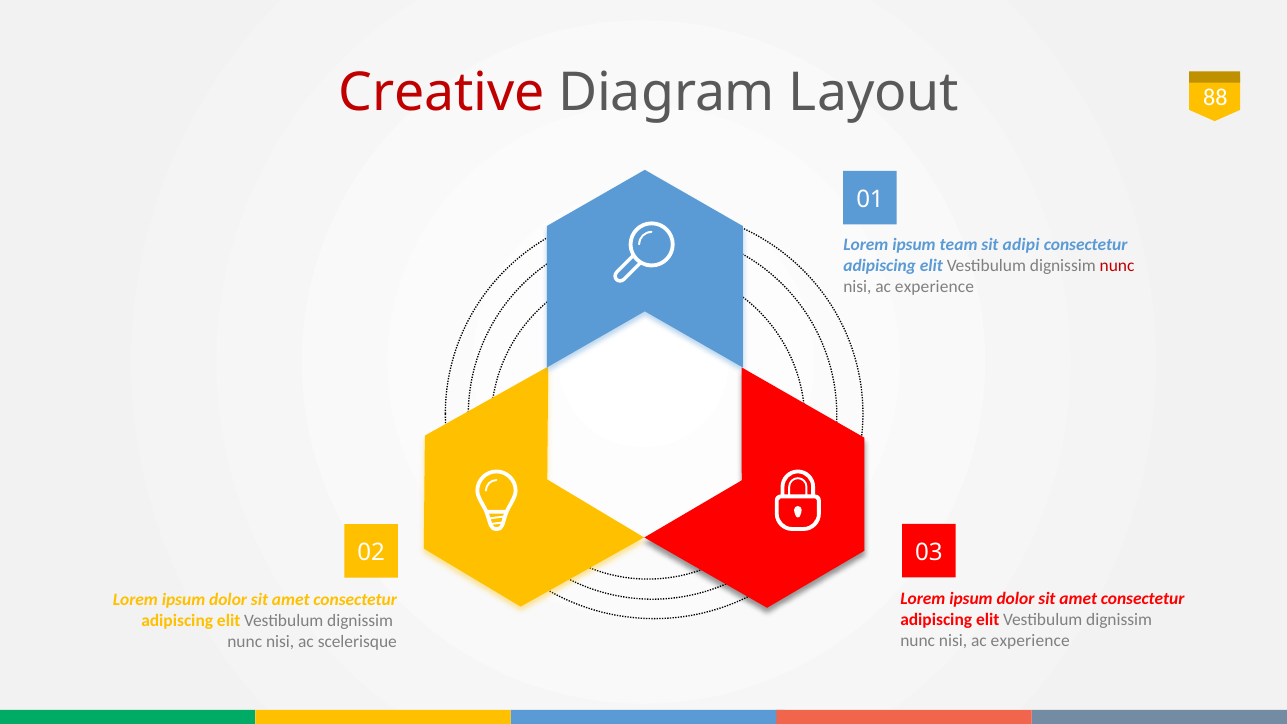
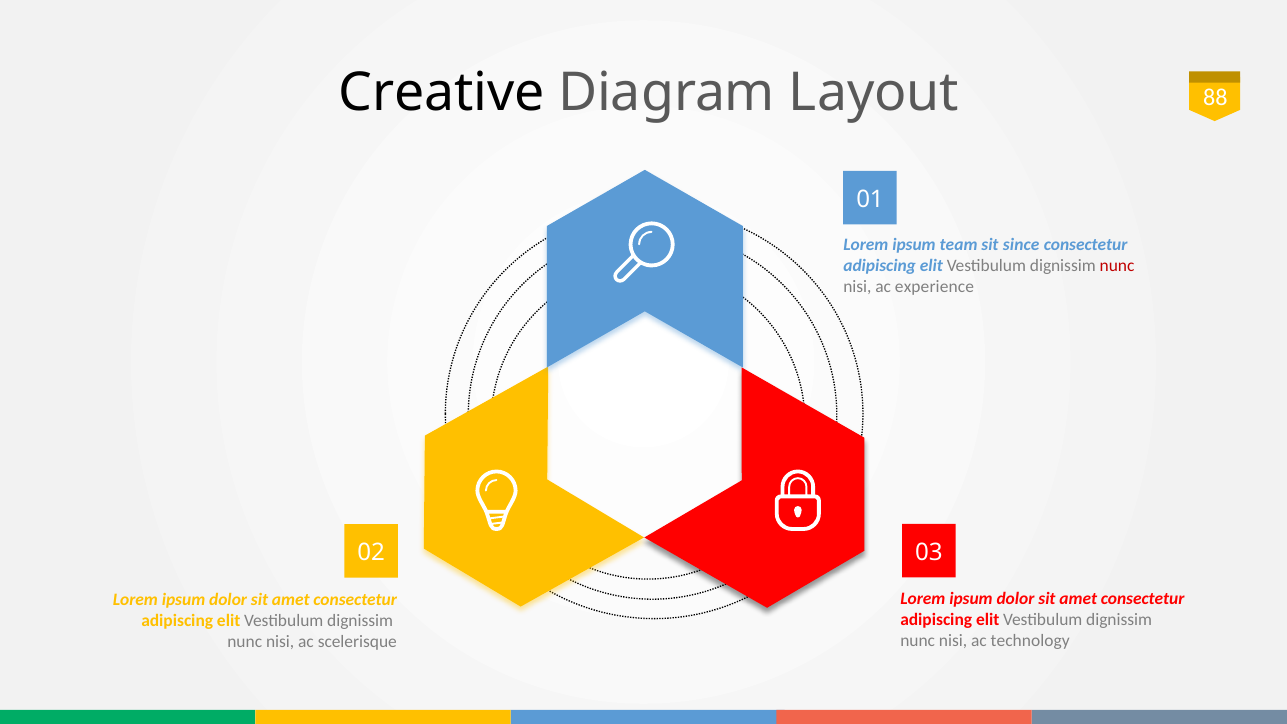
Creative colour: red -> black (441, 93)
adipi: adipi -> since (1021, 245)
experience: experience -> technology (1030, 641)
